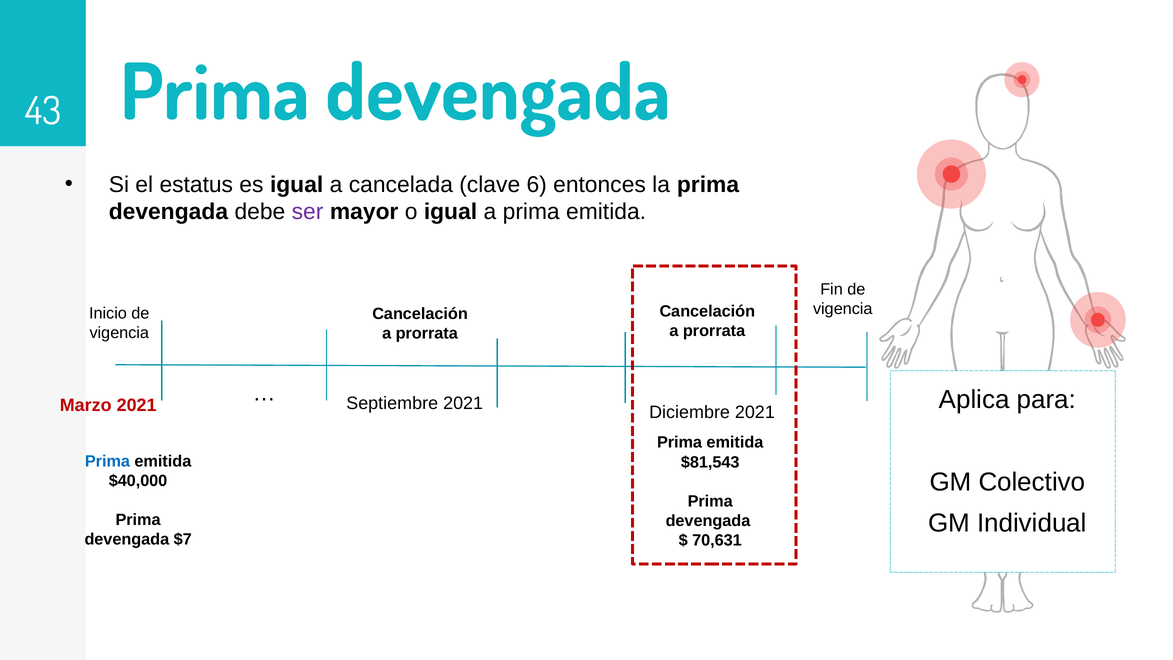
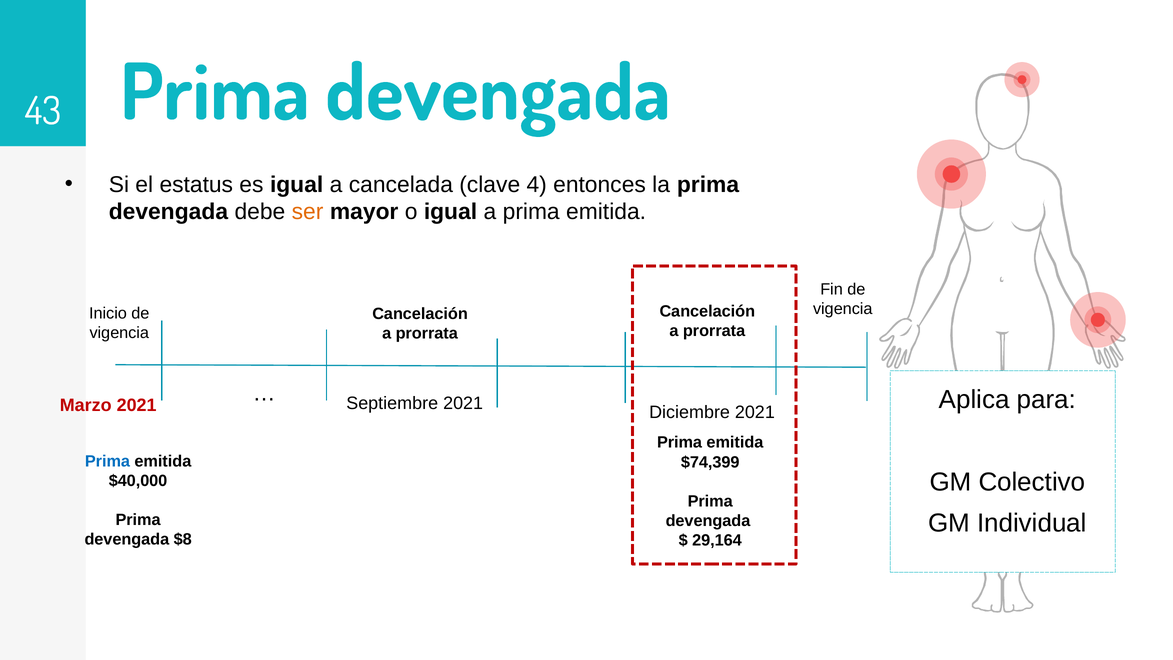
6: 6 -> 4 (537, 184)
ser colour: purple -> orange (308, 212)
$81,543: $81,543 -> $74,399 (710, 462)
$7: $7 -> $8 (183, 539)
70,631: 70,631 -> 29,164 (717, 540)
